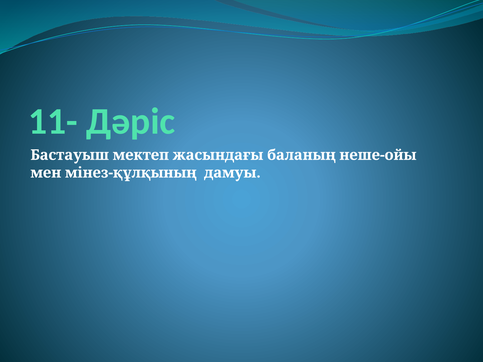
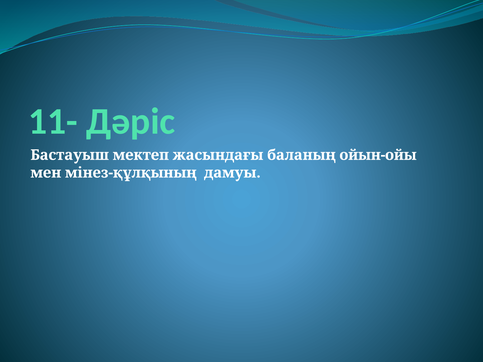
неше-ойы: неше-ойы -> ойын-ойы (378, 155)
